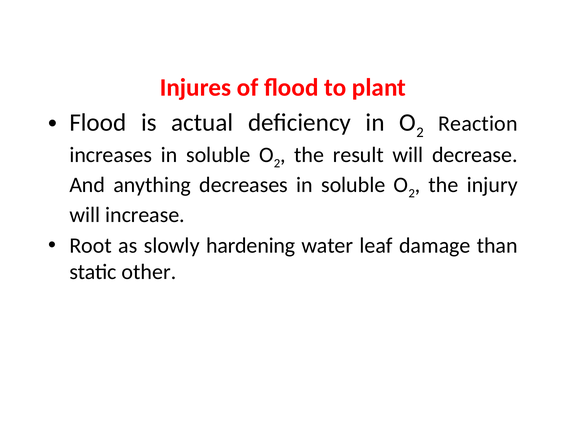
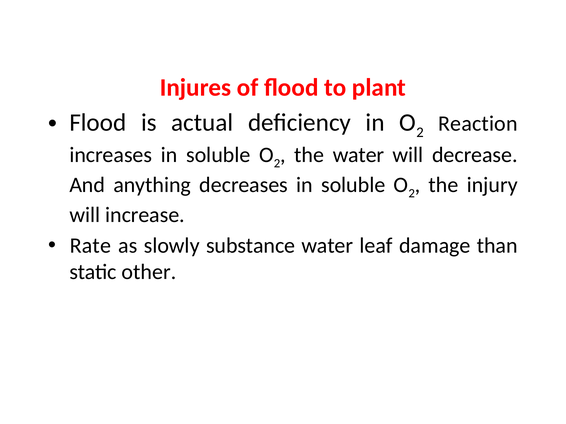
the result: result -> water (358, 155)
Root: Root -> Rate (90, 246)
hardening: hardening -> substance (251, 246)
